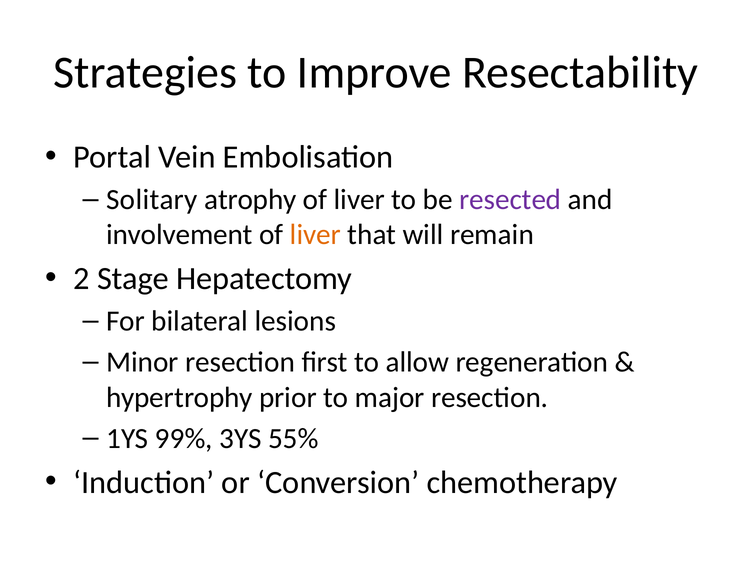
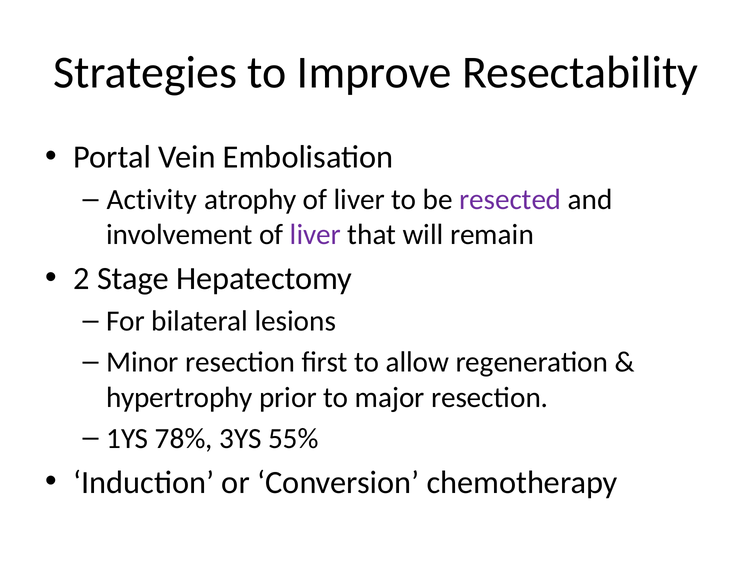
Solitary: Solitary -> Activity (152, 200)
liver colour: orange -> purple (315, 235)
99%: 99% -> 78% (184, 438)
